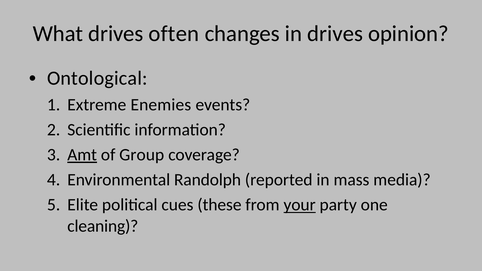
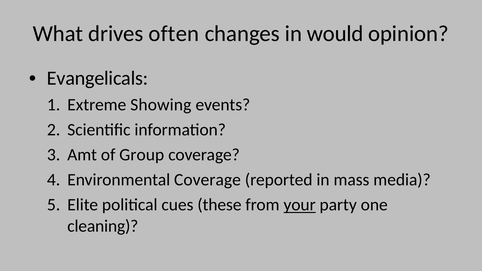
in drives: drives -> would (335, 34)
Ontological: Ontological -> Evangelicals (98, 78)
Enemies: Enemies -> Showing (161, 105)
Amt underline: present -> none (82, 155)
Environmental Randolph: Randolph -> Coverage (207, 180)
